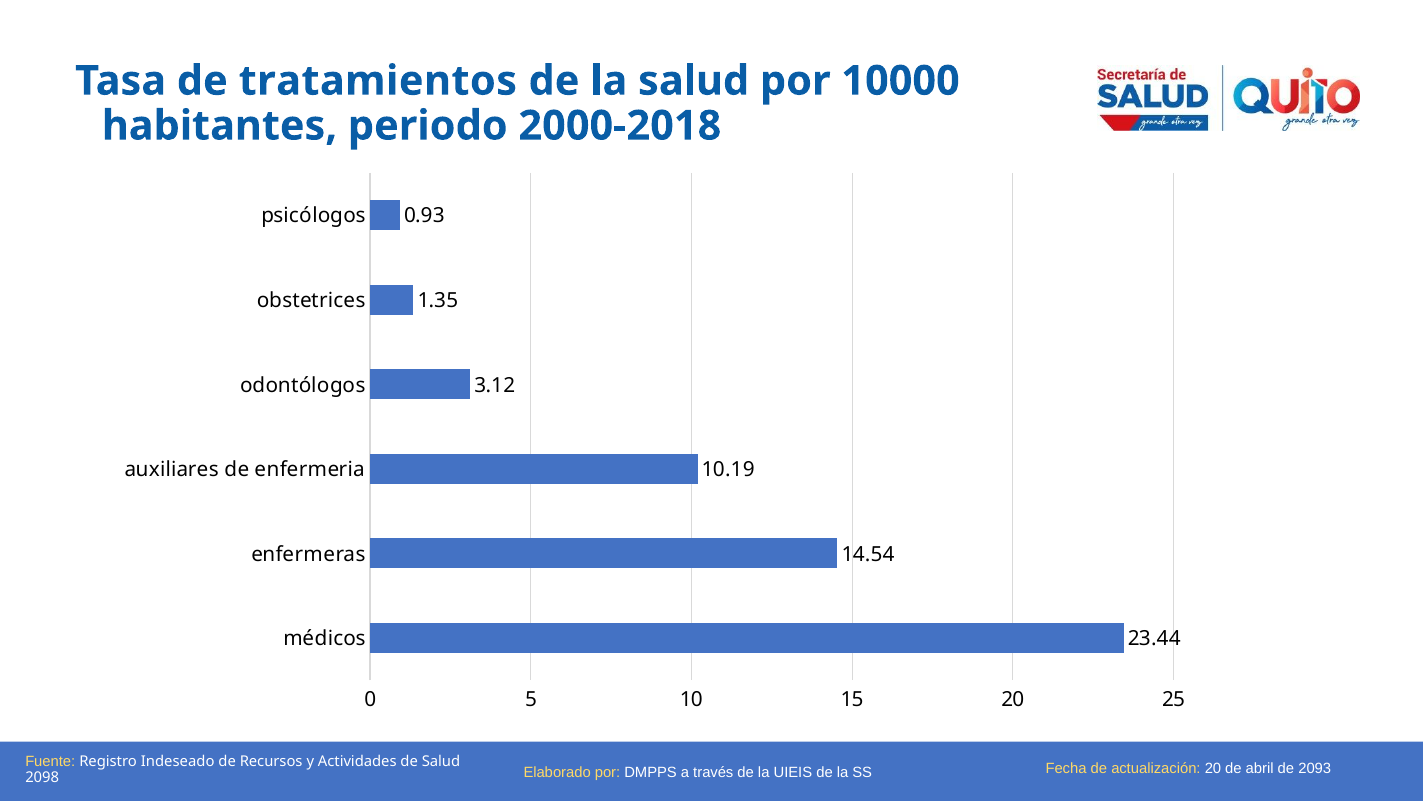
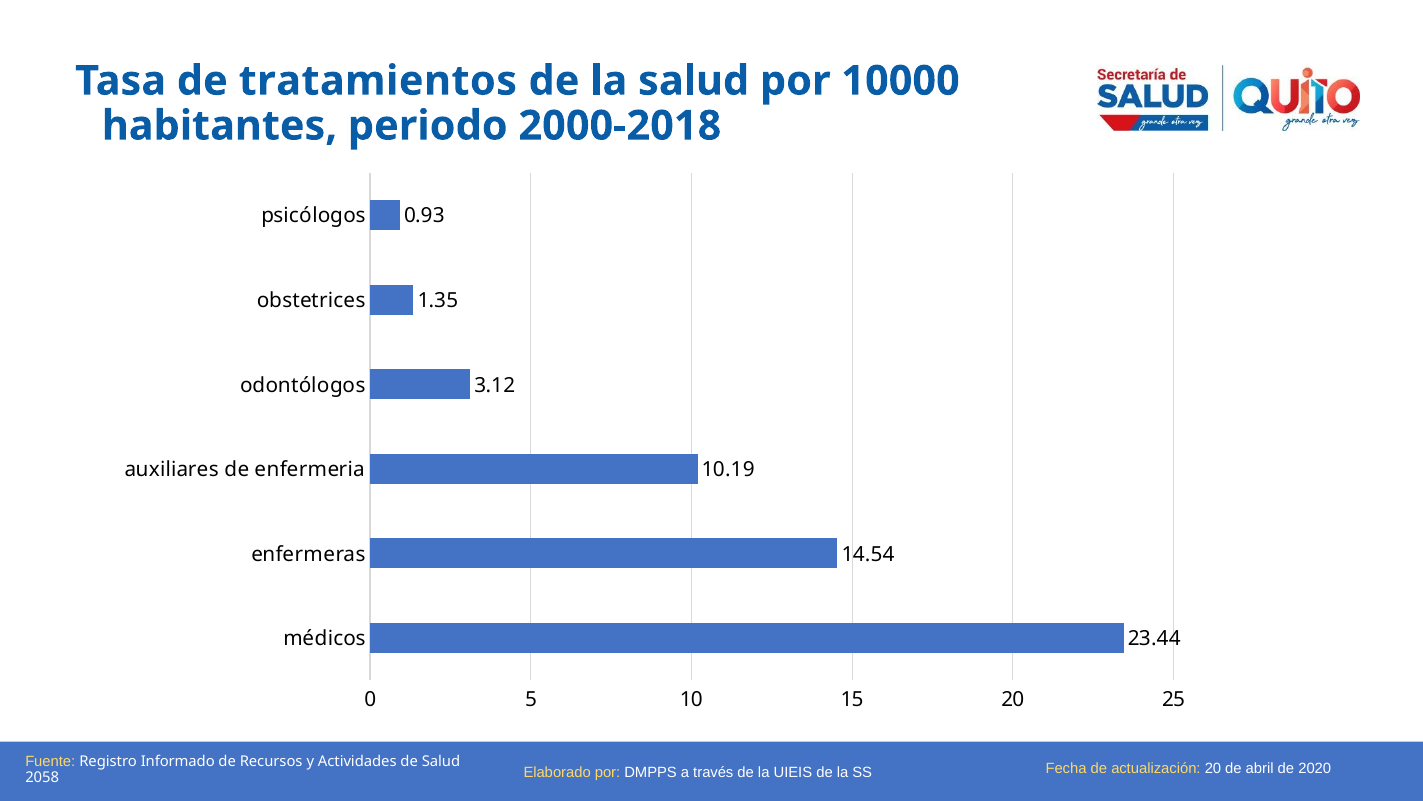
Indeseado: Indeseado -> Informado (178, 761)
2093: 2093 -> 2020 (1315, 768)
2098: 2098 -> 2058 (42, 777)
